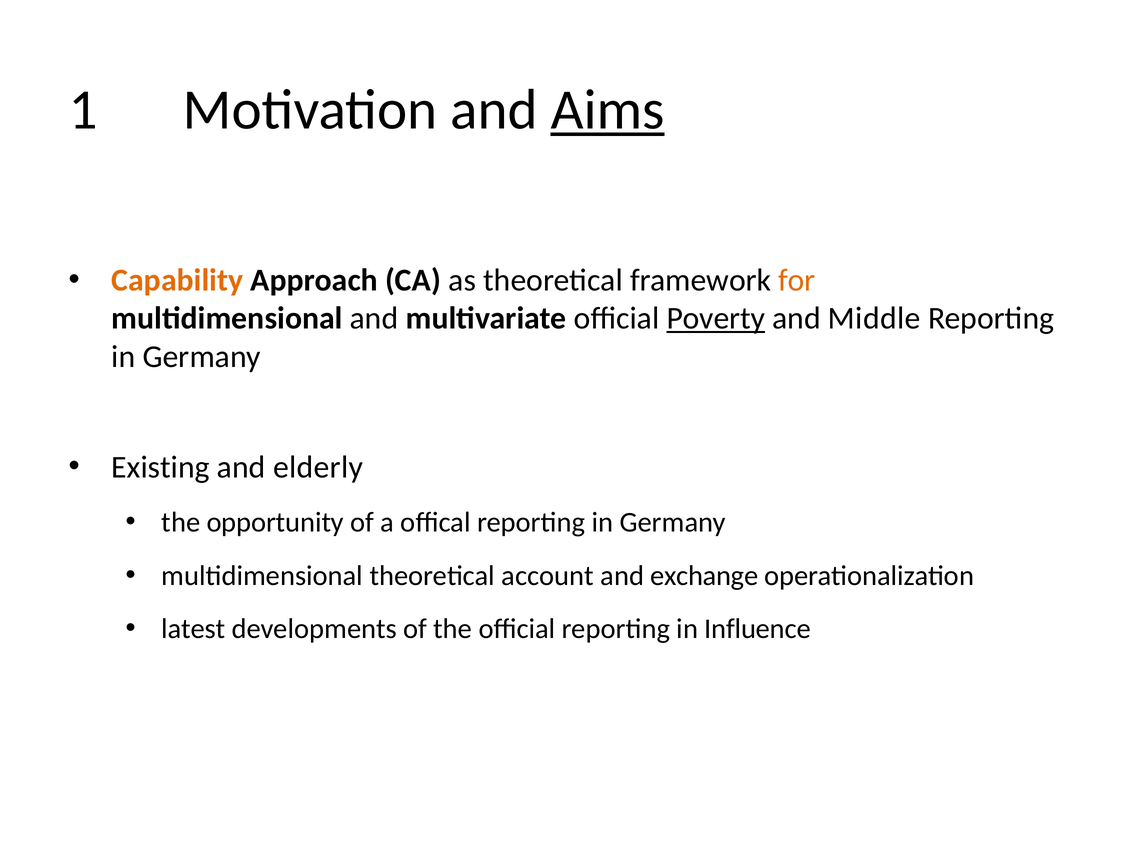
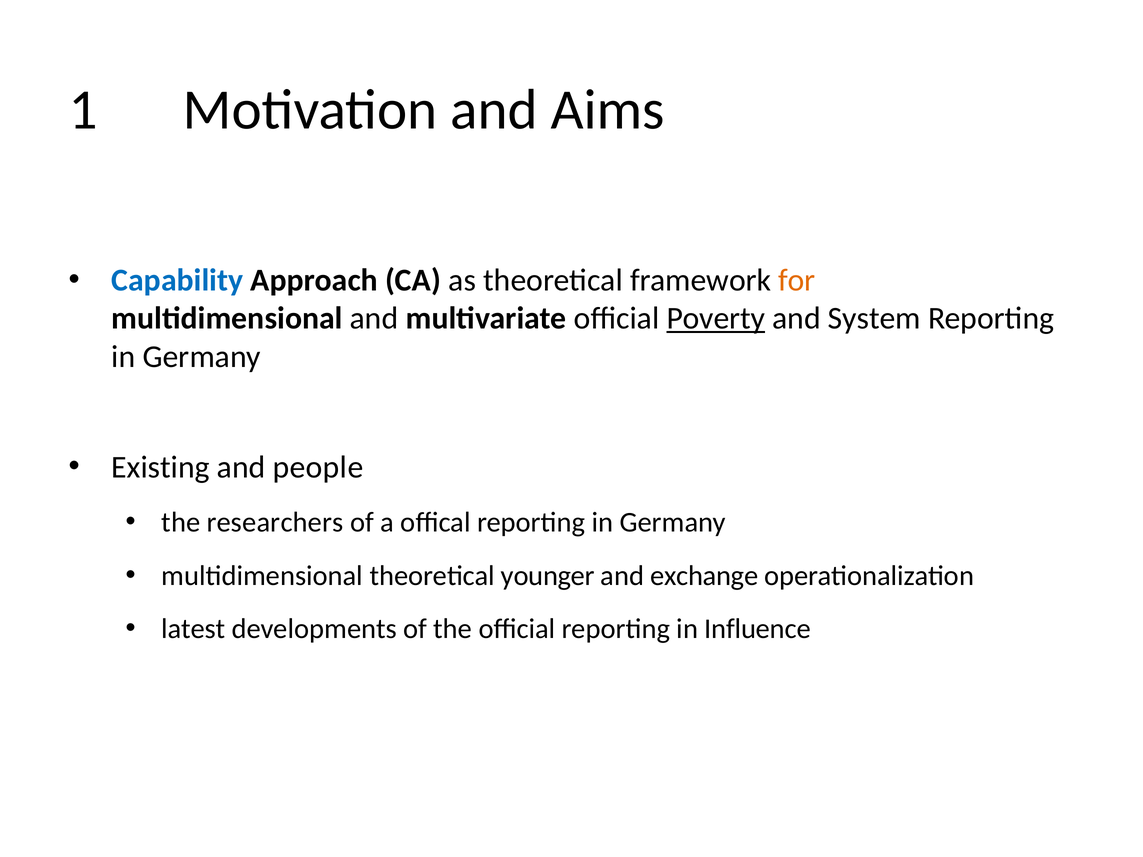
Aims underline: present -> none (608, 110)
Capability colour: orange -> blue (177, 280)
Middle: Middle -> System (874, 319)
elderly: elderly -> people (318, 467)
opportunity: opportunity -> researchers (275, 522)
account: account -> younger (548, 576)
